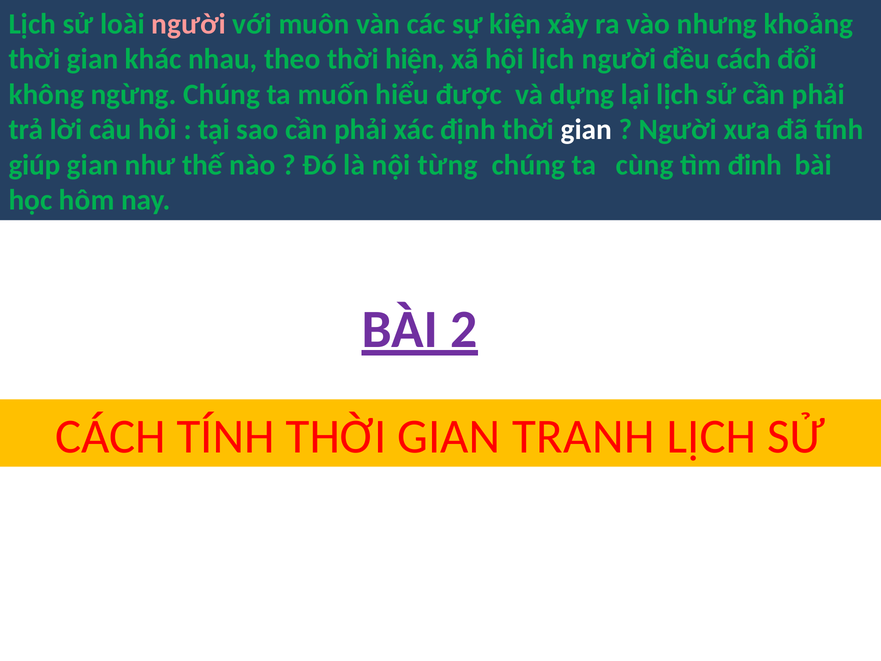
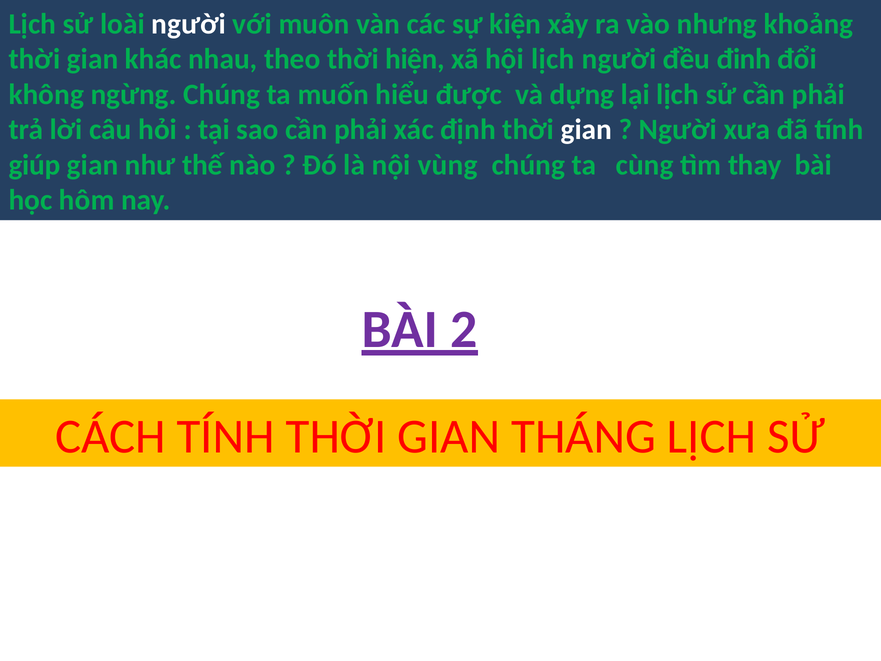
người colour: pink -> white (189, 24)
đều cách: cách -> đinh (744, 59)
từng: từng -> vùng (448, 165)
đinh: đinh -> thay (755, 165)
TRANH: TRANH -> THÁNG (584, 436)
